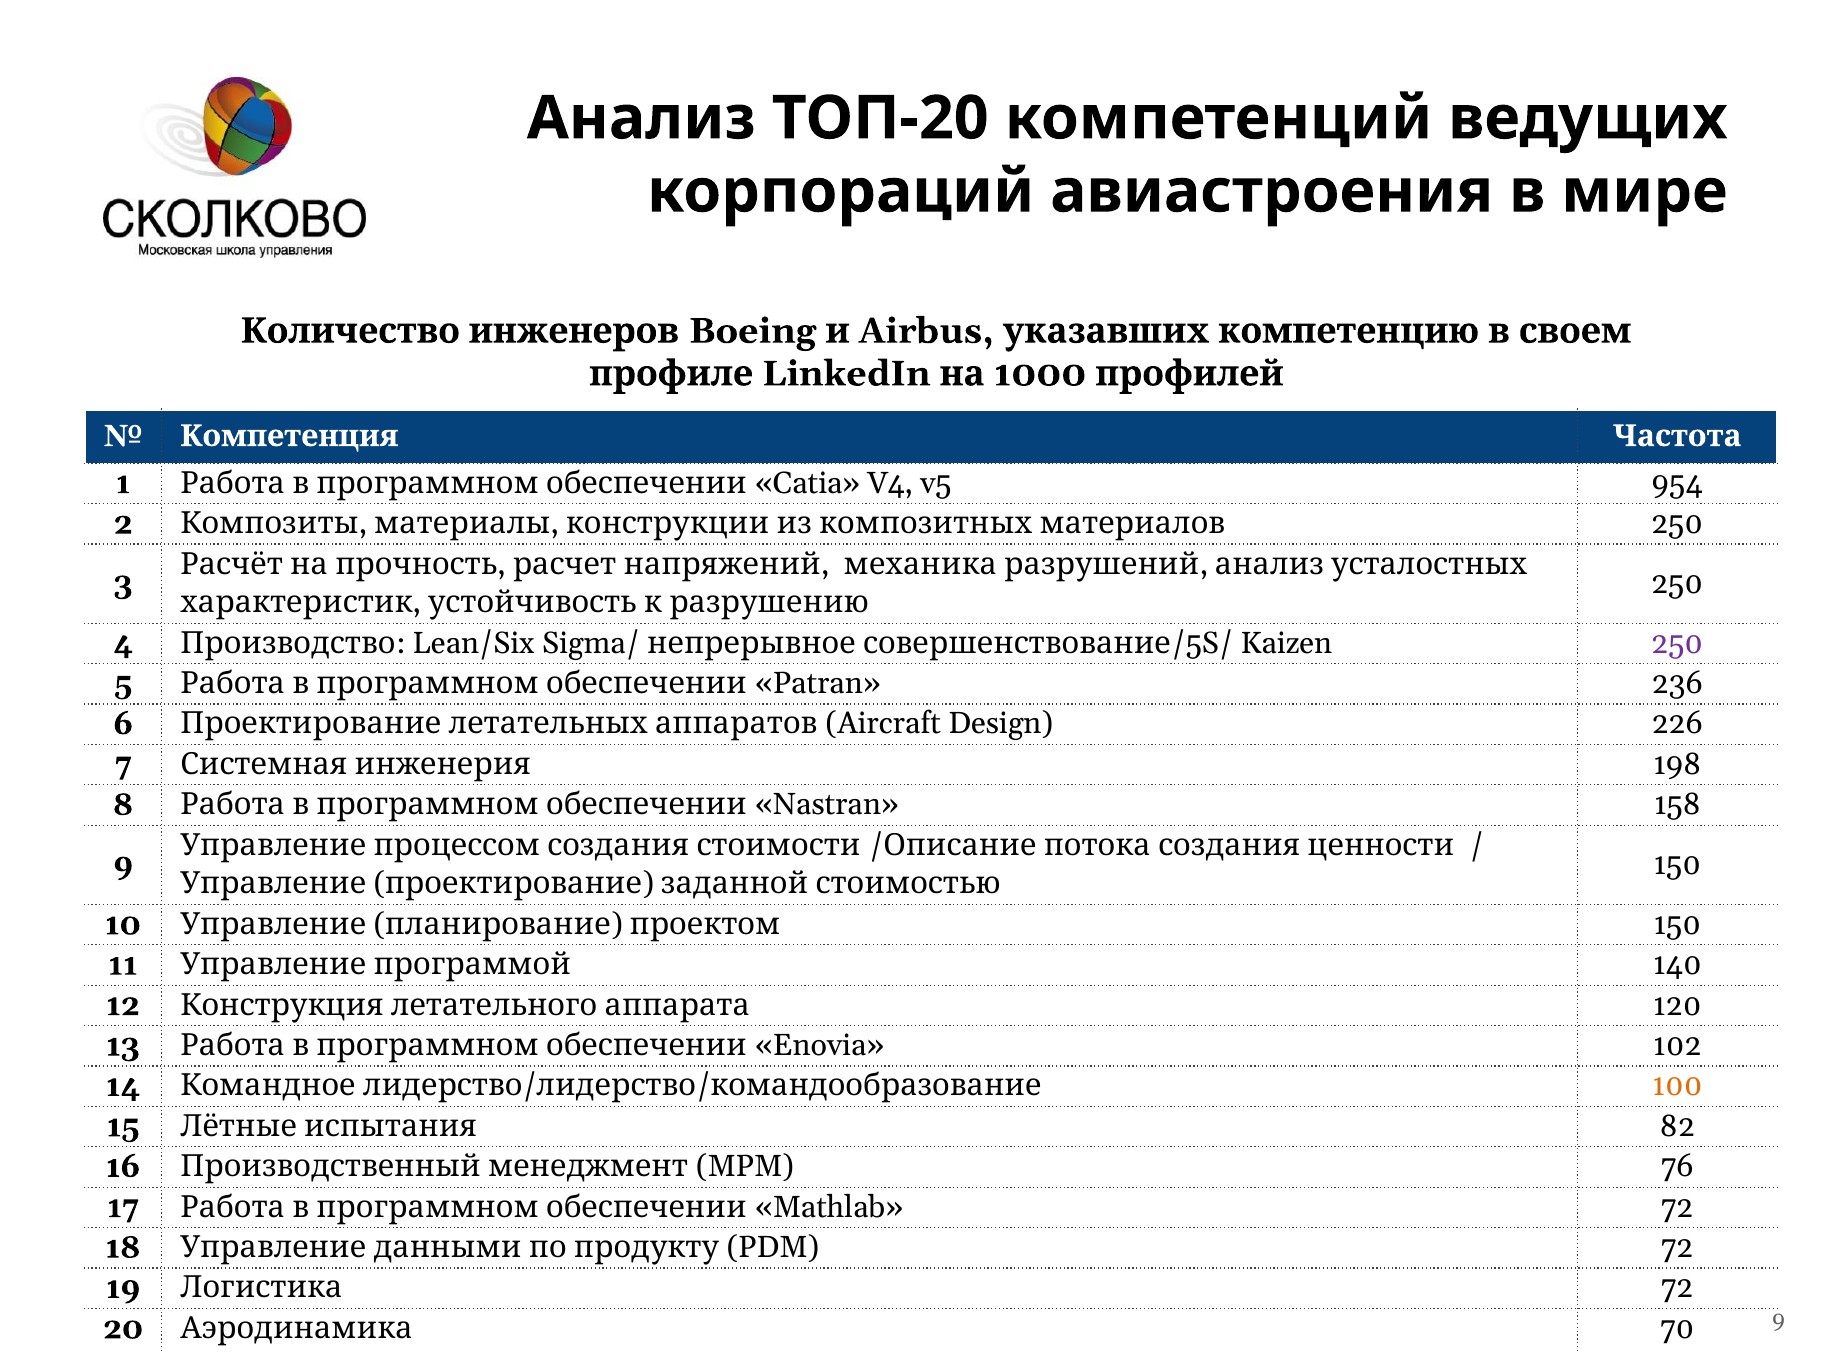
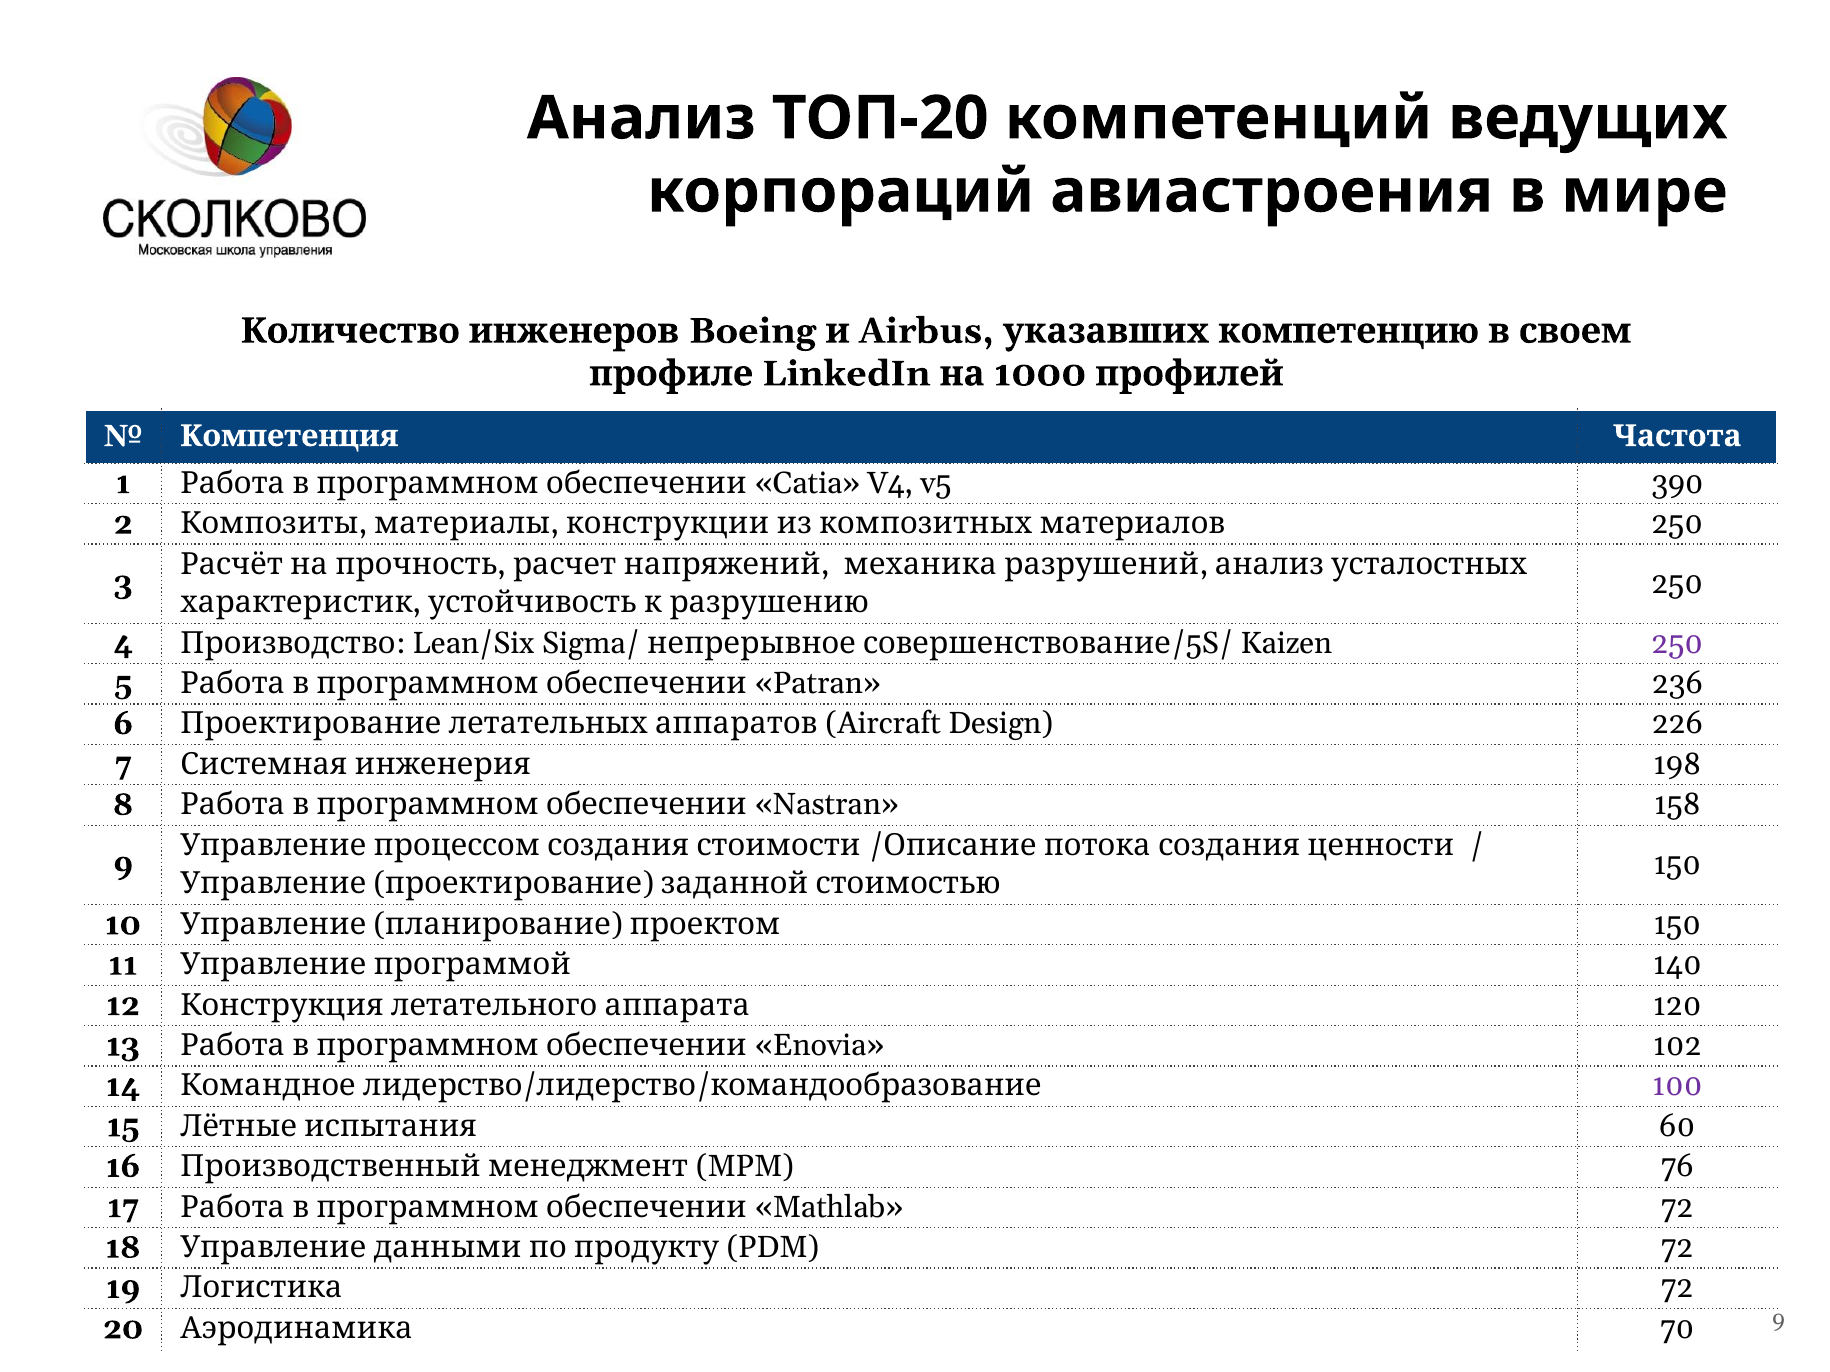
954: 954 -> 390 (1678, 483)
100 colour: orange -> purple (1677, 1086)
82: 82 -> 60 (1677, 1127)
